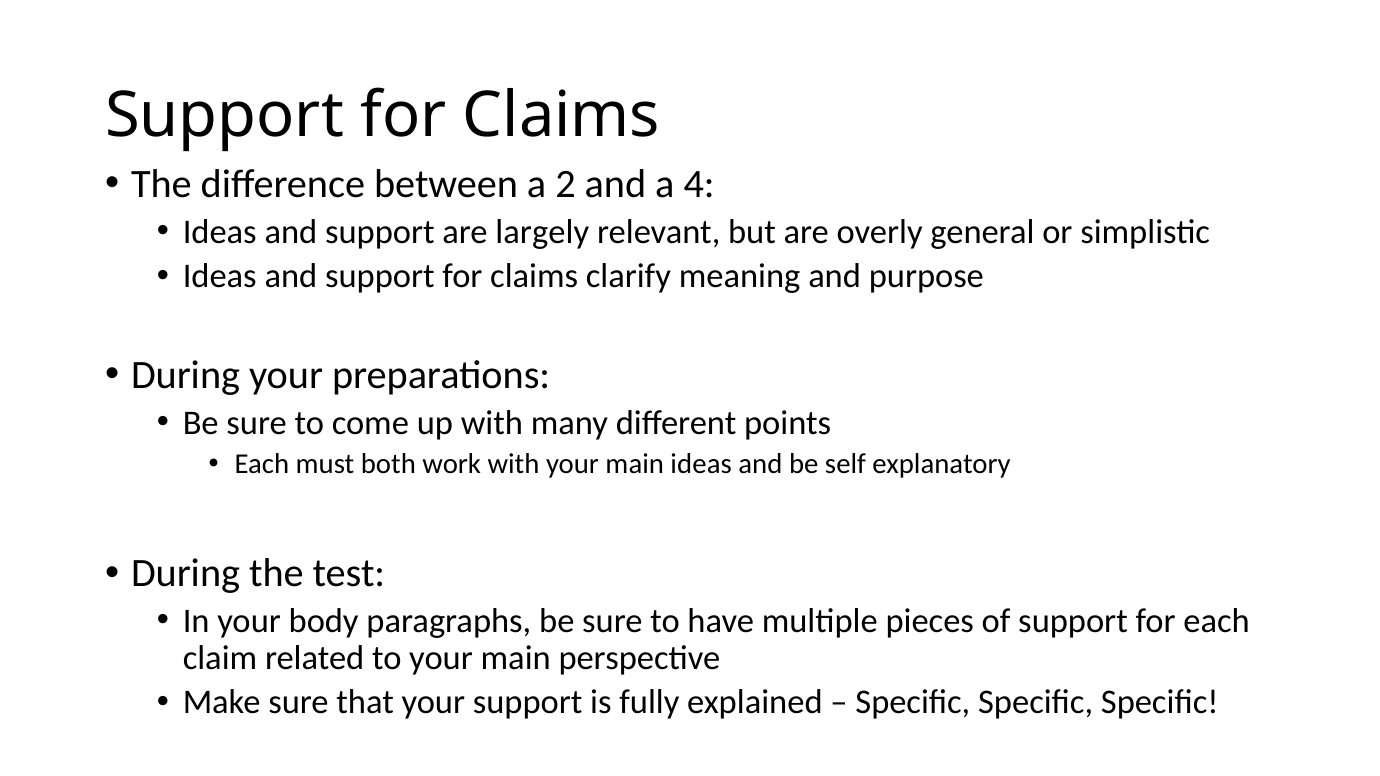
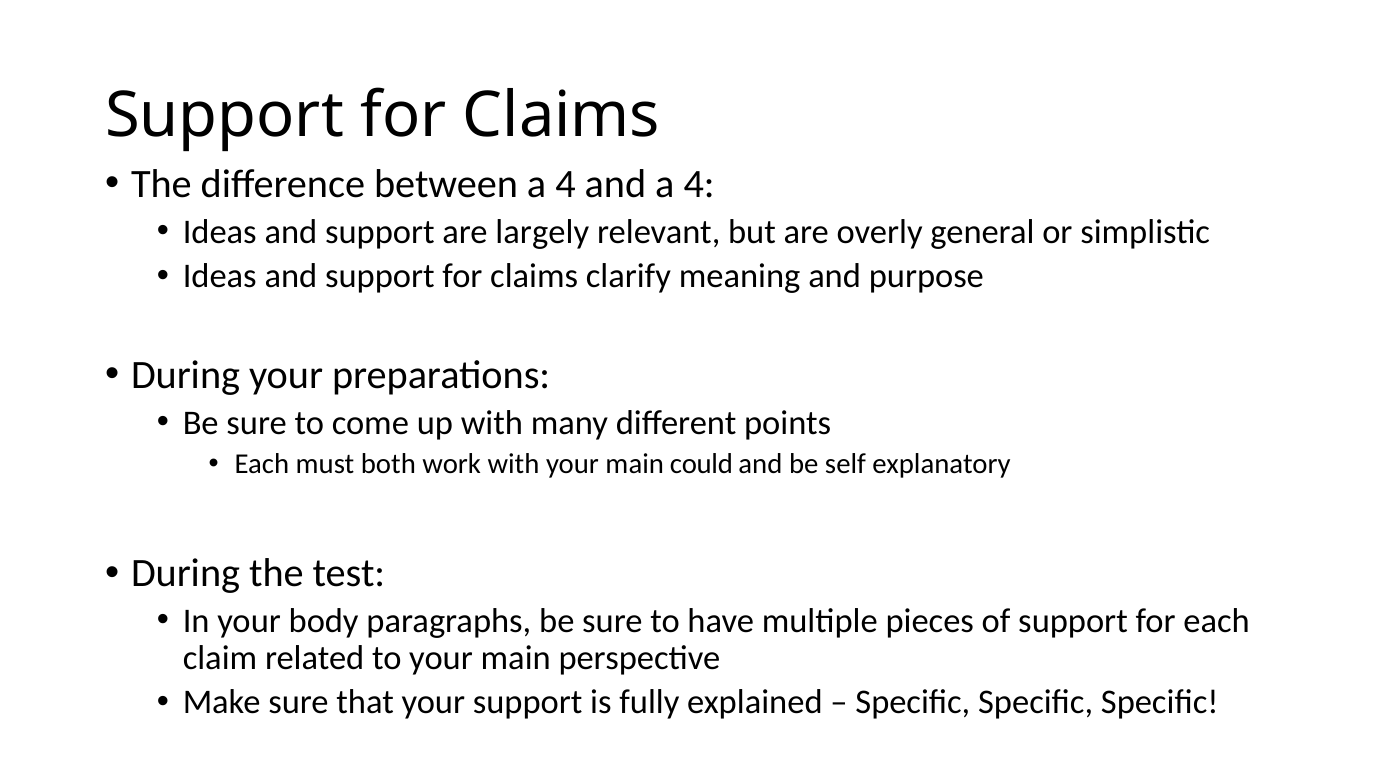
between a 2: 2 -> 4 (566, 184)
main ideas: ideas -> could (701, 464)
